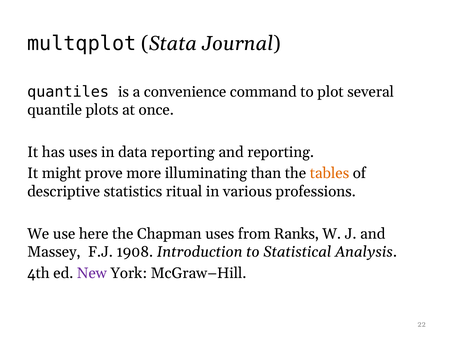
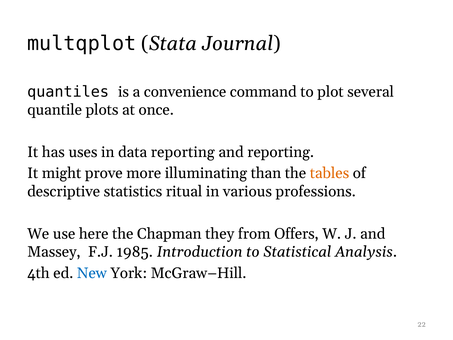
Chapman uses: uses -> they (220, 234)
Ranks: Ranks -> Offers (296, 234)
1908: 1908 -> 1985 (135, 252)
New colour: purple -> blue (92, 273)
